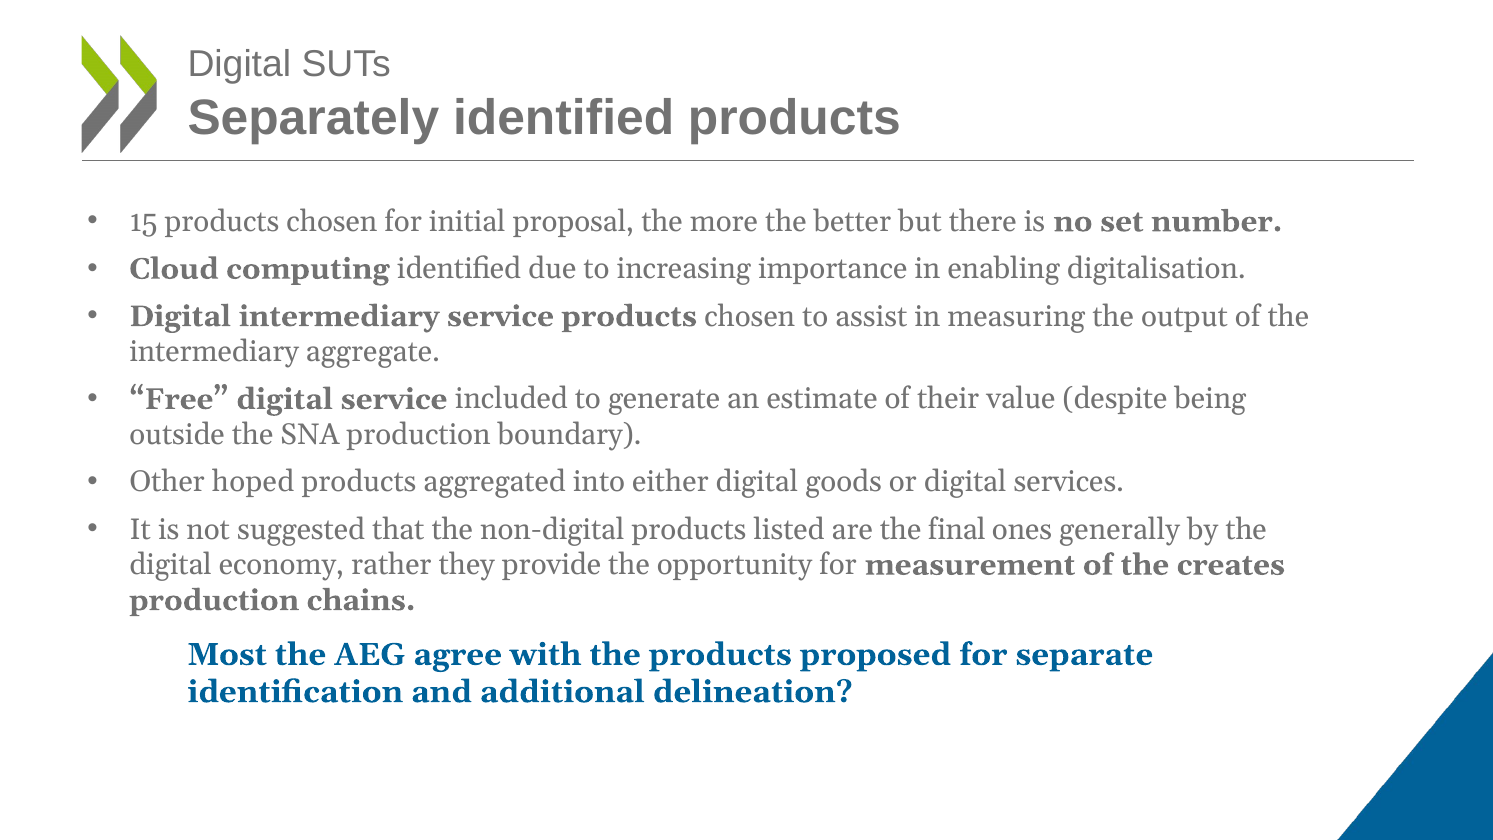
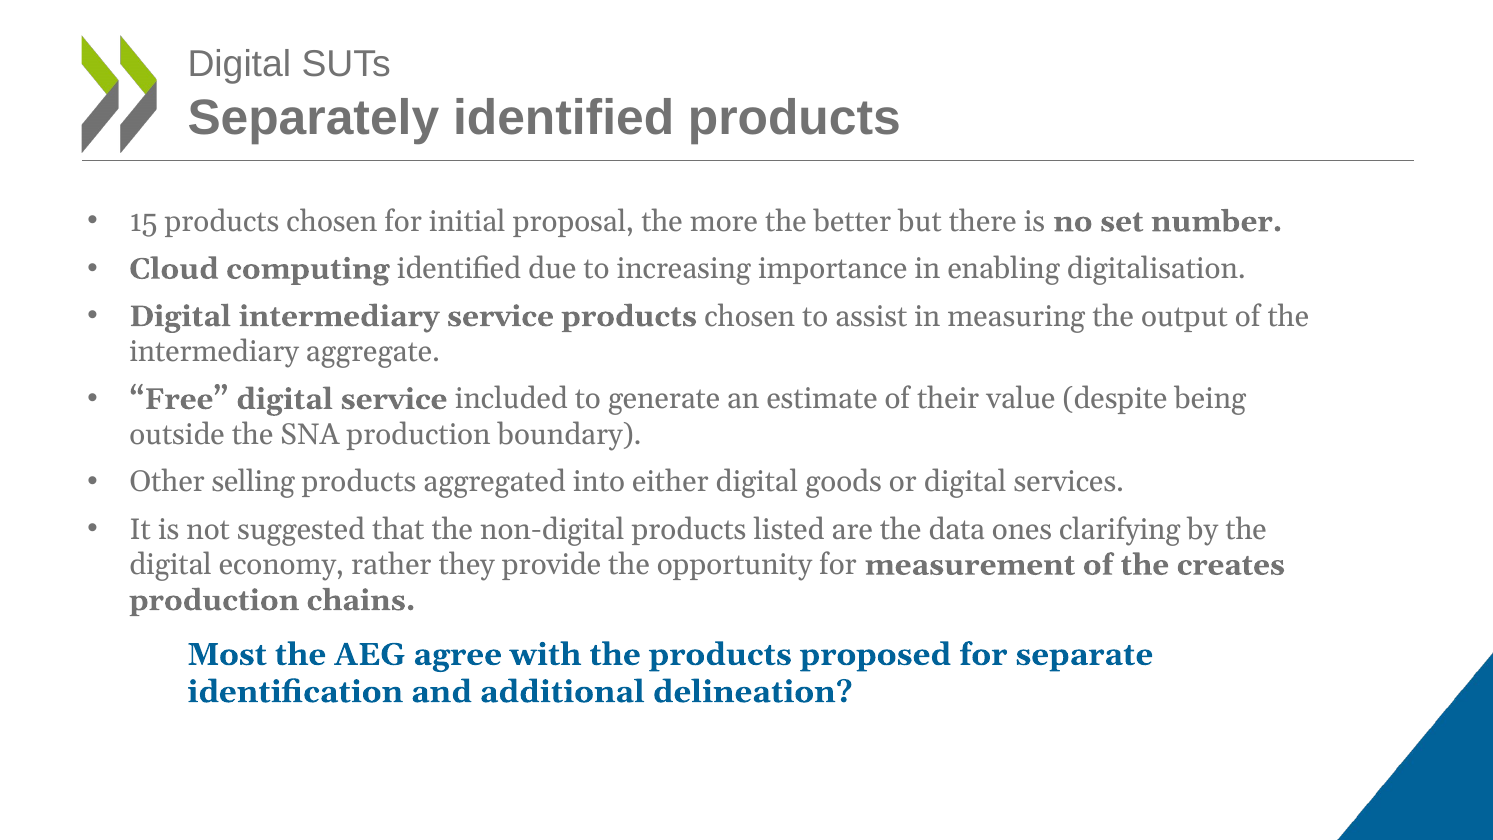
hoped: hoped -> selling (253, 482)
final: final -> data (957, 529)
generally: generally -> clarifying (1120, 529)
